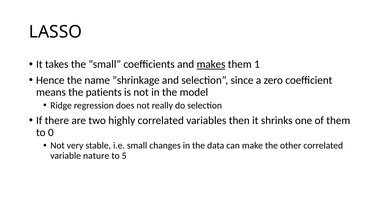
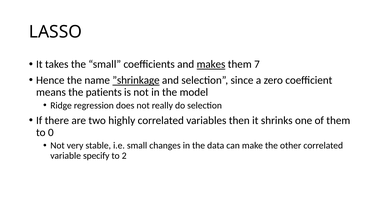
1: 1 -> 7 (257, 64)
”shrinkage underline: none -> present (136, 80)
nature: nature -> specify (96, 156)
5: 5 -> 2 (124, 156)
